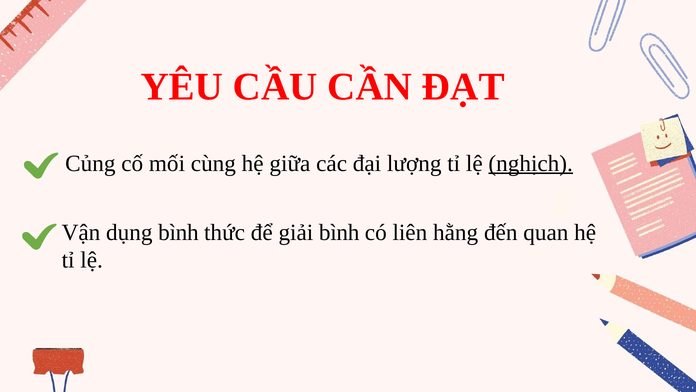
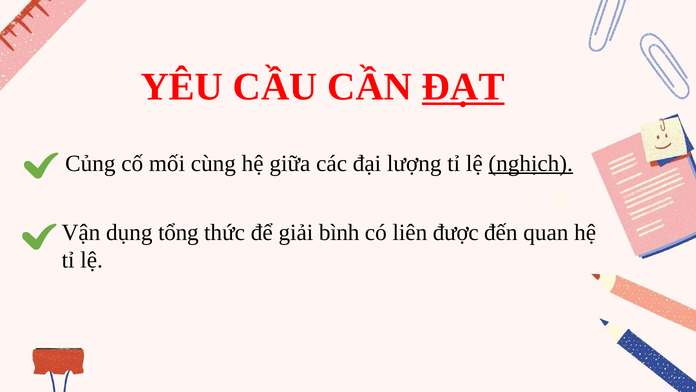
ĐẠT underline: none -> present (463, 87)
dụng bình: bình -> tổng (178, 232)
hằng: hằng -> được (456, 232)
